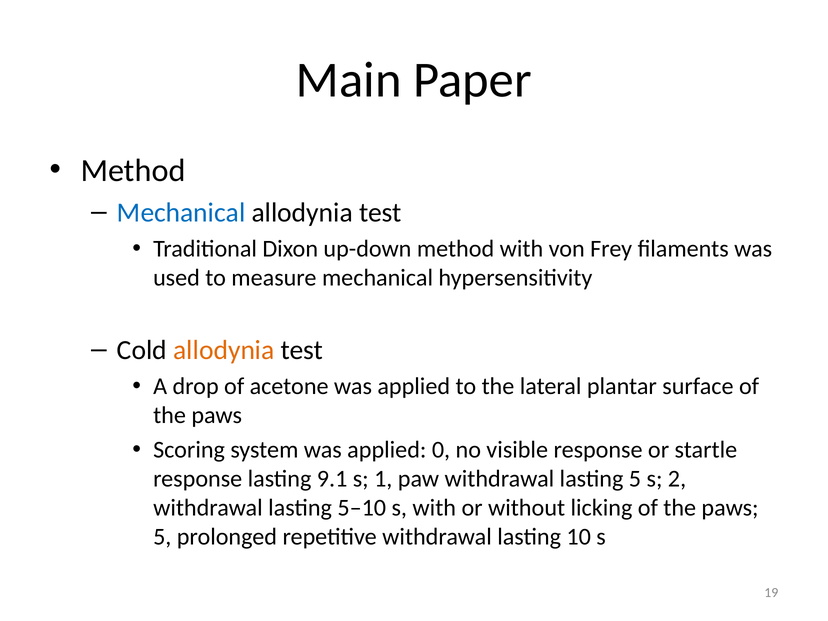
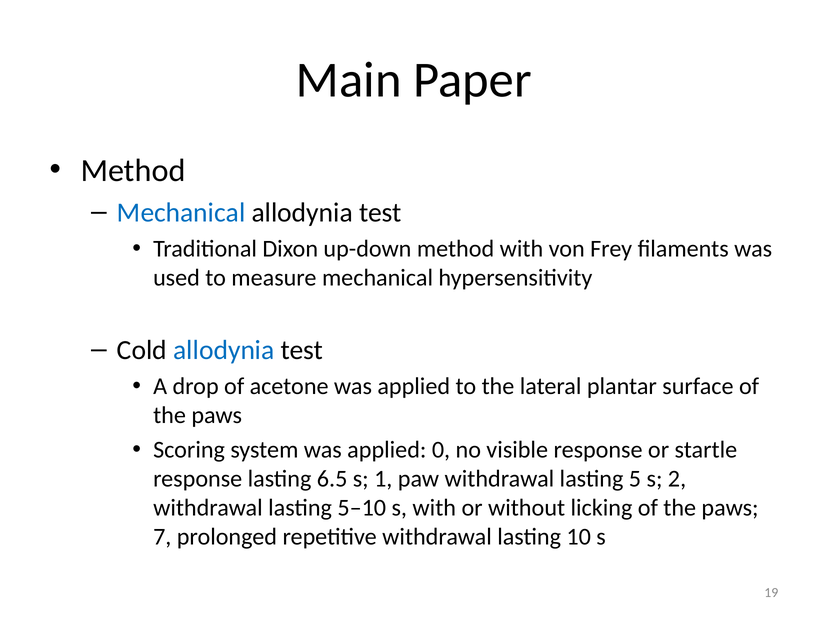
allodynia colour: orange -> blue (224, 350)
9.1: 9.1 -> 6.5 (332, 479)
5: 5 -> 7 (162, 537)
